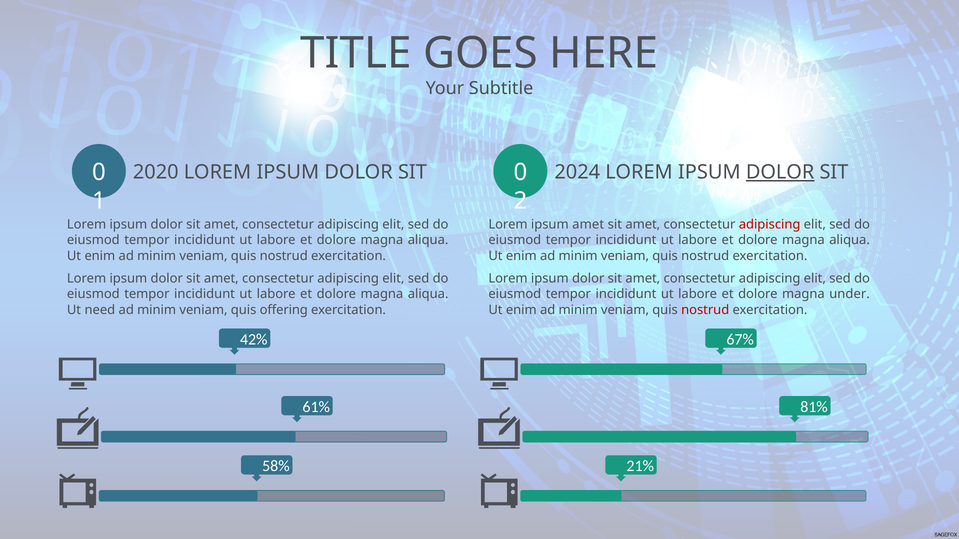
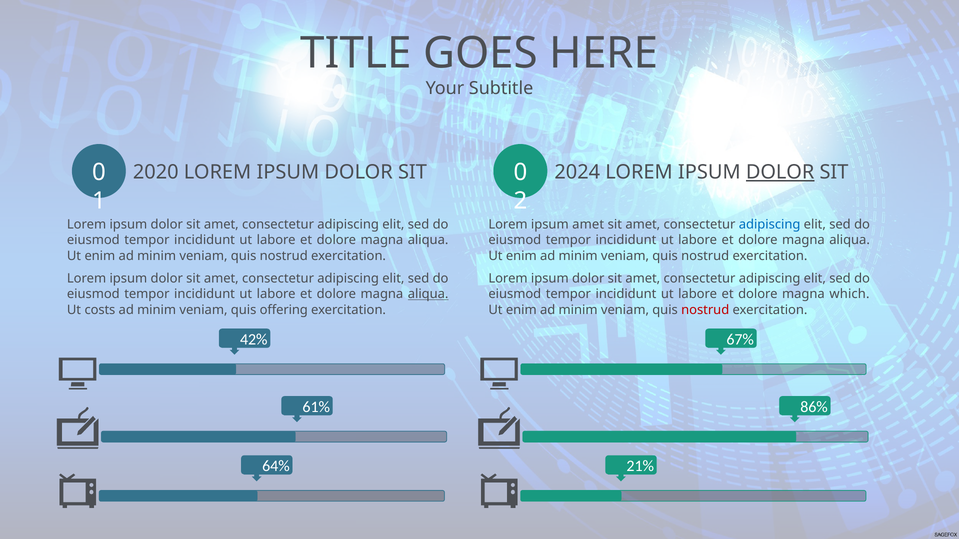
adipiscing colour: red -> blue (770, 225)
aliqua underline: none -> present (428, 294)
under: under -> which (850, 294)
need: need -> costs (100, 310)
81%: 81% -> 86% (814, 407)
58%: 58% -> 64% (276, 467)
